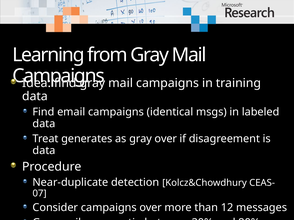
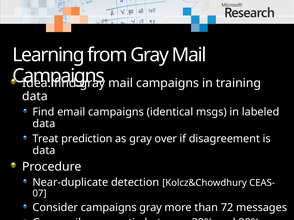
generates: generates -> prediction (87, 139)
campaigns over: over -> gray (151, 208)
12: 12 -> 72 (227, 208)
